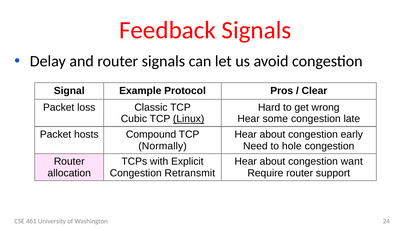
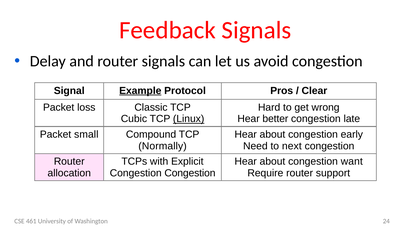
Example underline: none -> present (140, 91)
some: some -> better (275, 119)
hosts: hosts -> small (86, 135)
hole: hole -> next (292, 146)
Congestion Retransmit: Retransmit -> Congestion (190, 173)
